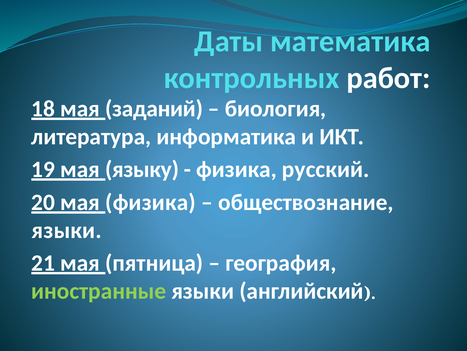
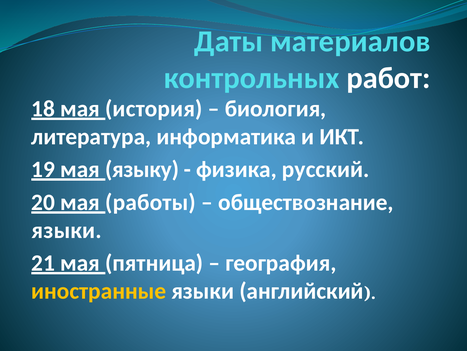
математика: математика -> материалов (350, 41)
заданий: заданий -> история (154, 108)
физика: физика -> работы (151, 202)
иностранные colour: light green -> yellow (99, 291)
